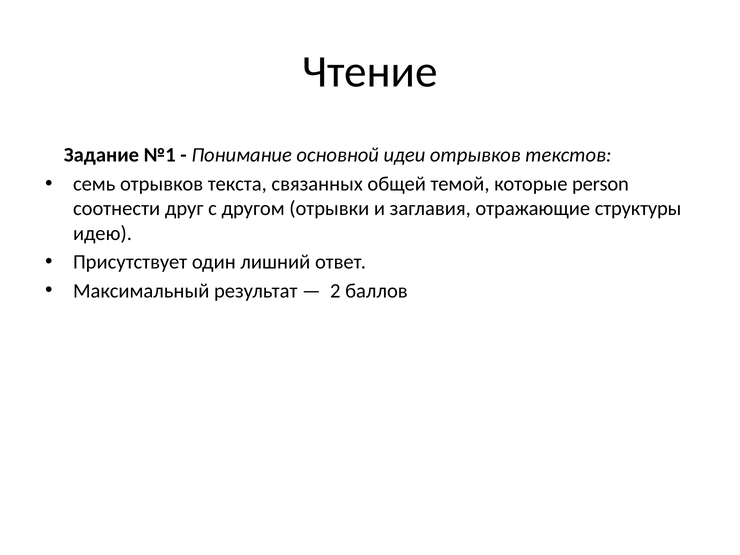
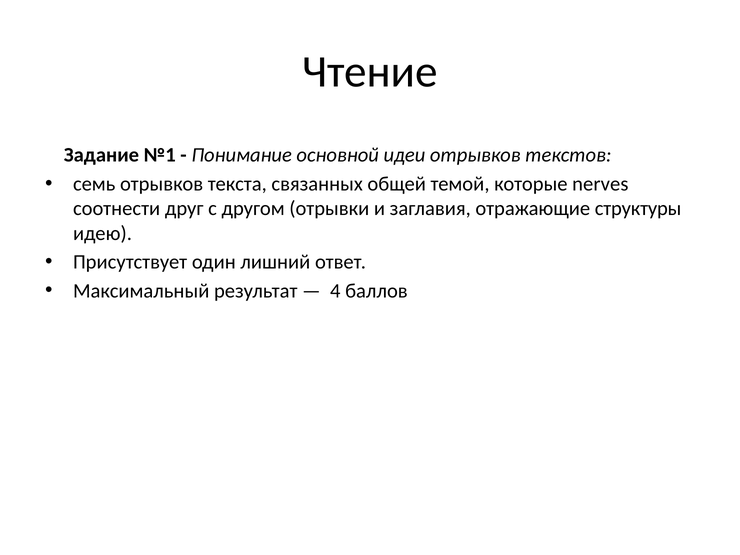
person: person -> nerves (600, 184)
2: 2 -> 4 (335, 291)
